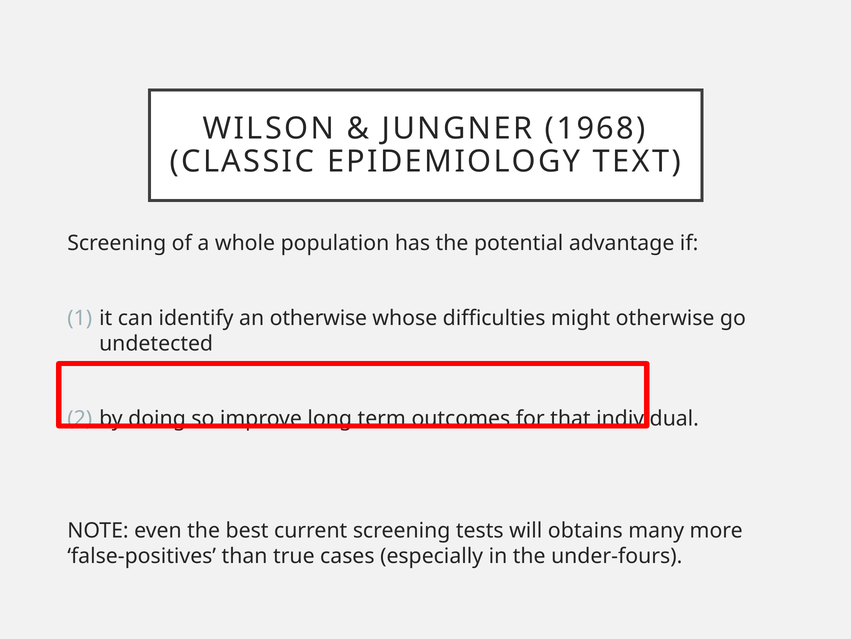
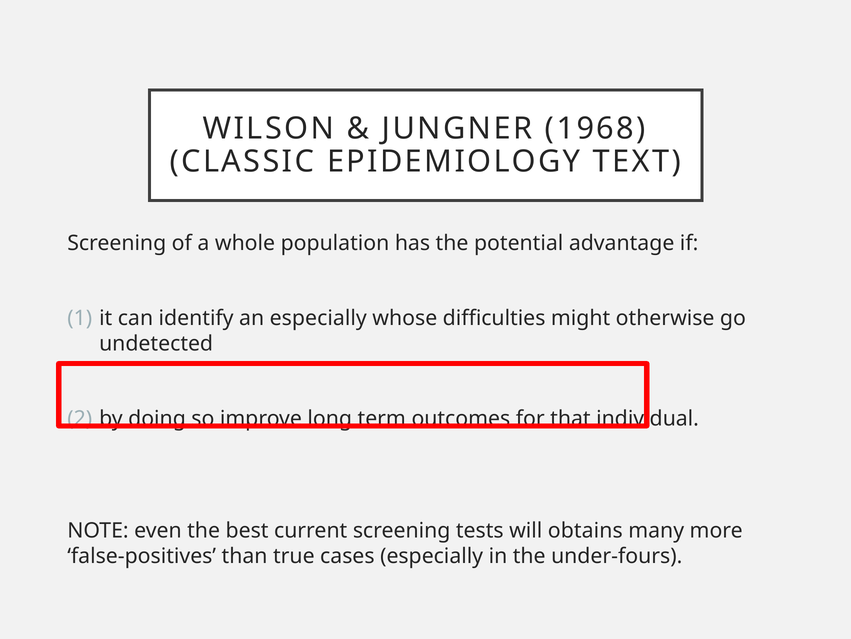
an otherwise: otherwise -> especially (318, 318)
